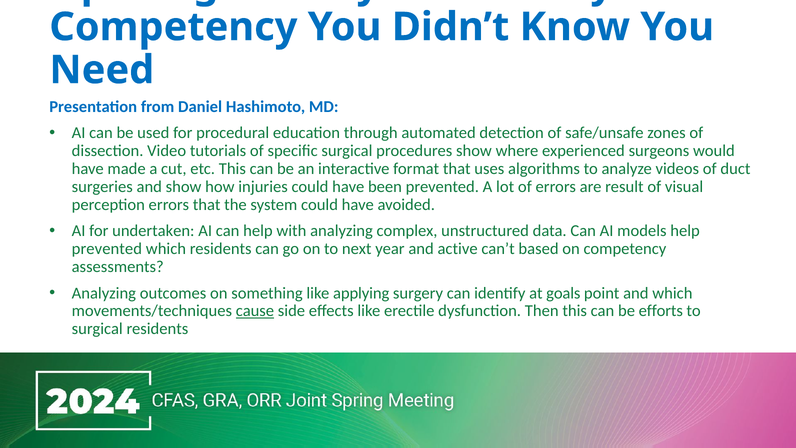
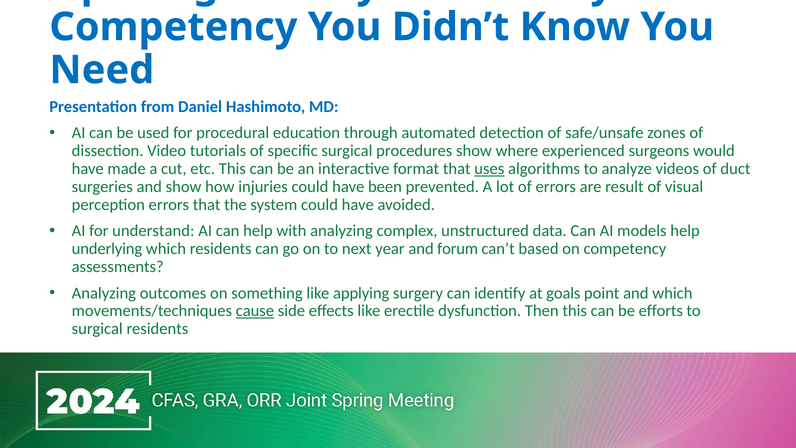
uses underline: none -> present (489, 169)
undertaken: undertaken -> understand (153, 231)
prevented: prevented -> underlying (107, 249)
active: active -> forum (458, 249)
